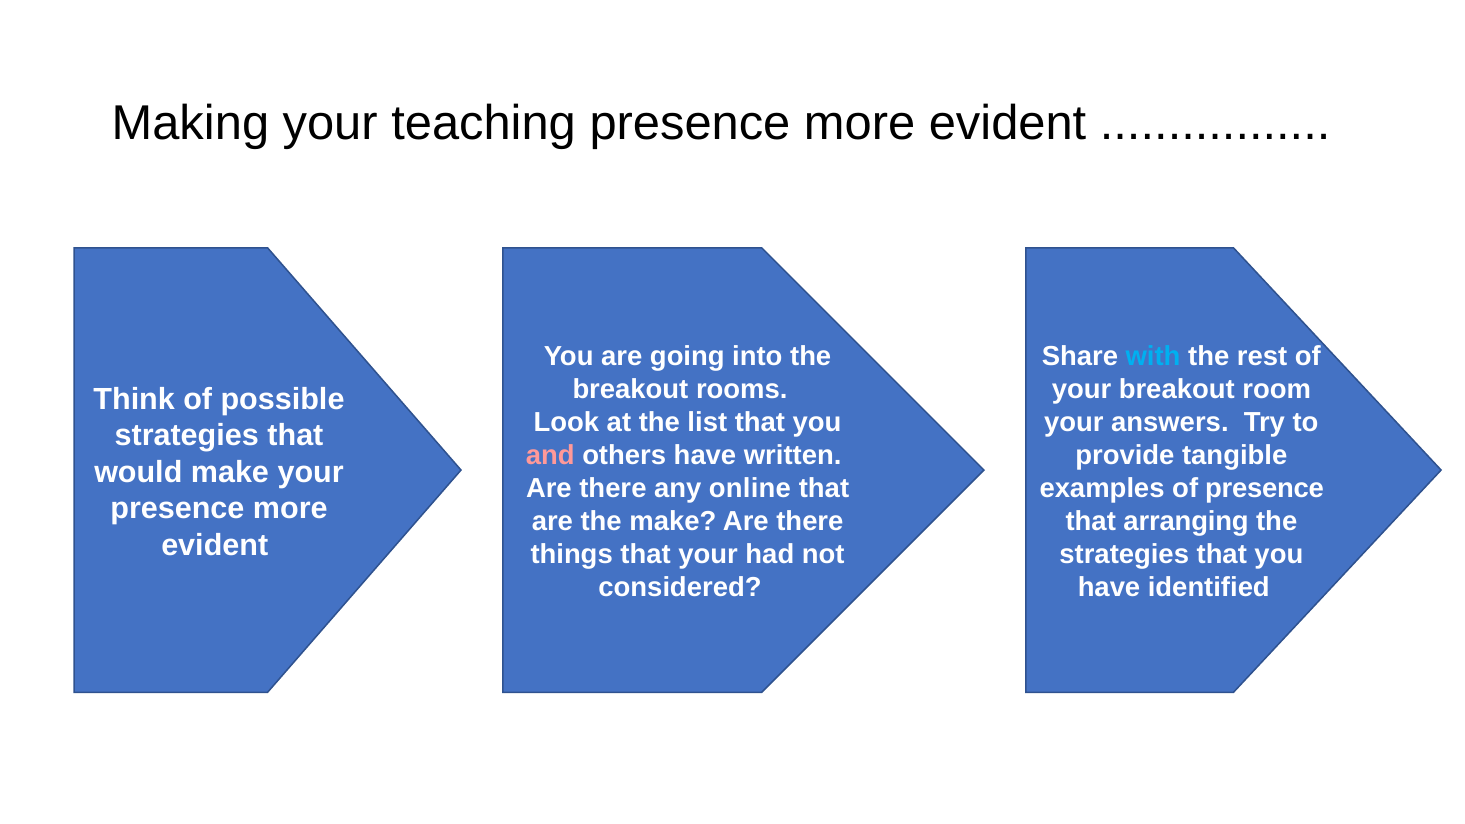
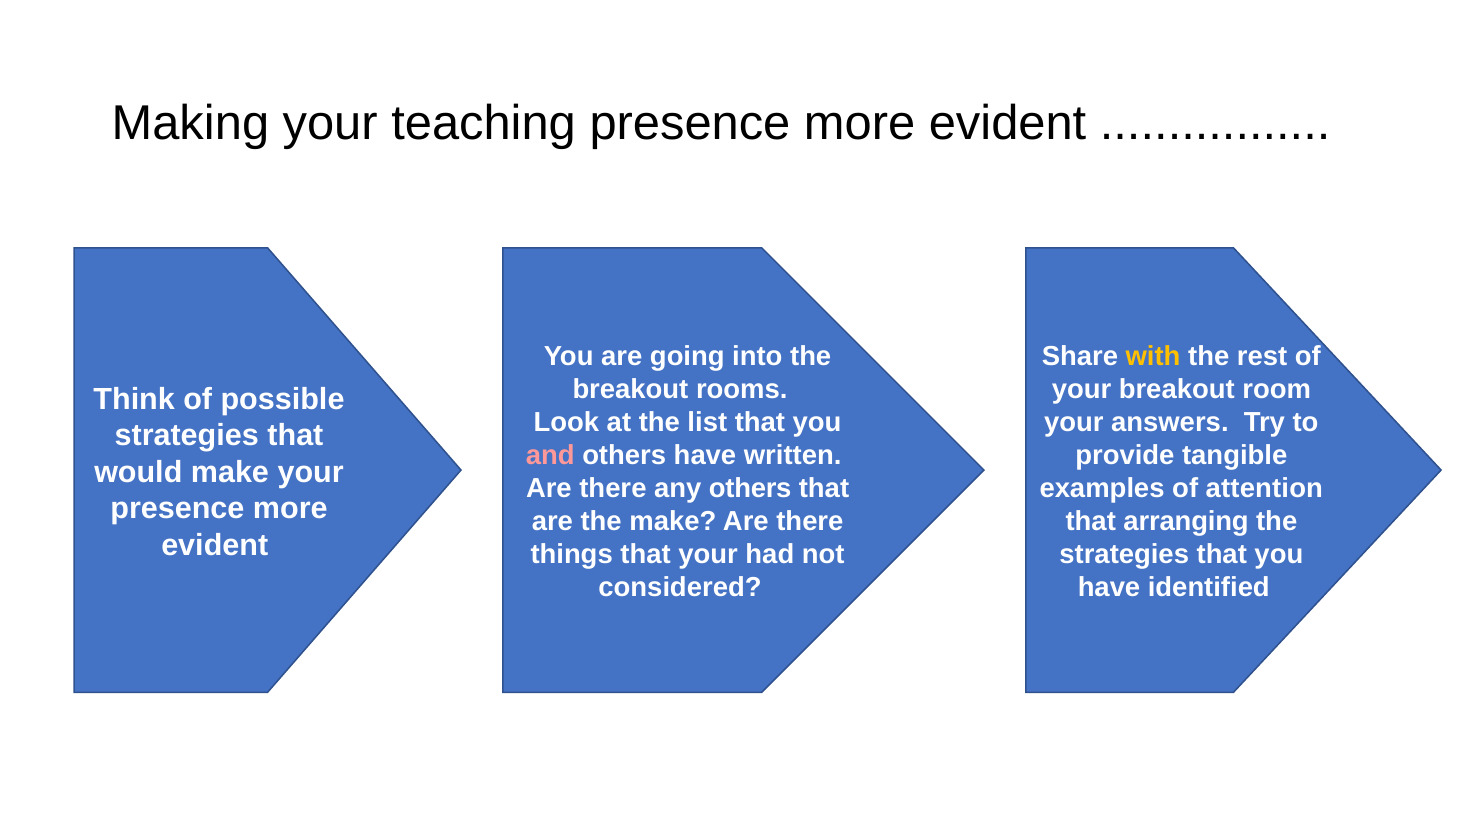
with colour: light blue -> yellow (1153, 357)
any online: online -> others (750, 488)
of presence: presence -> attention (1264, 488)
